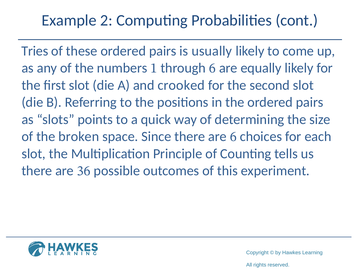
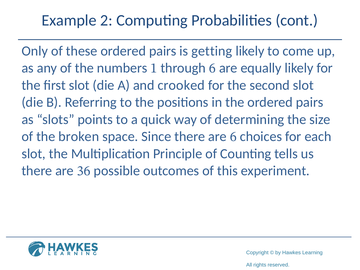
Tries: Tries -> Only (35, 51)
usually: usually -> getting (212, 51)
